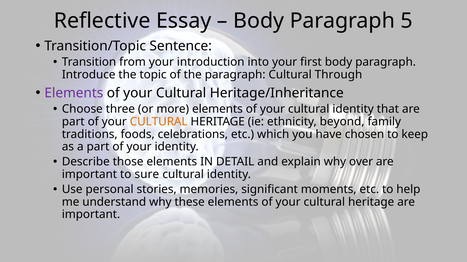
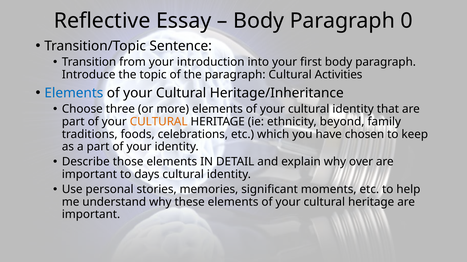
5: 5 -> 0 (407, 21)
Through: Through -> Activities (339, 75)
Elements colour: purple -> blue (74, 93)
sure: sure -> days (147, 175)
